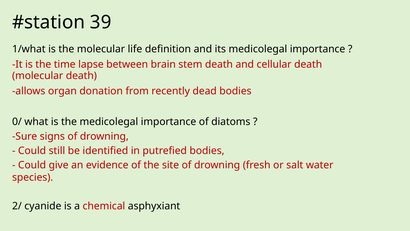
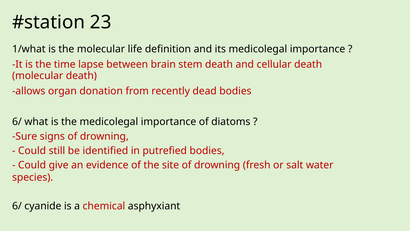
39: 39 -> 23 (101, 22)
0/: 0/ -> 6/ (17, 122)
2/: 2/ -> 6/ (17, 206)
